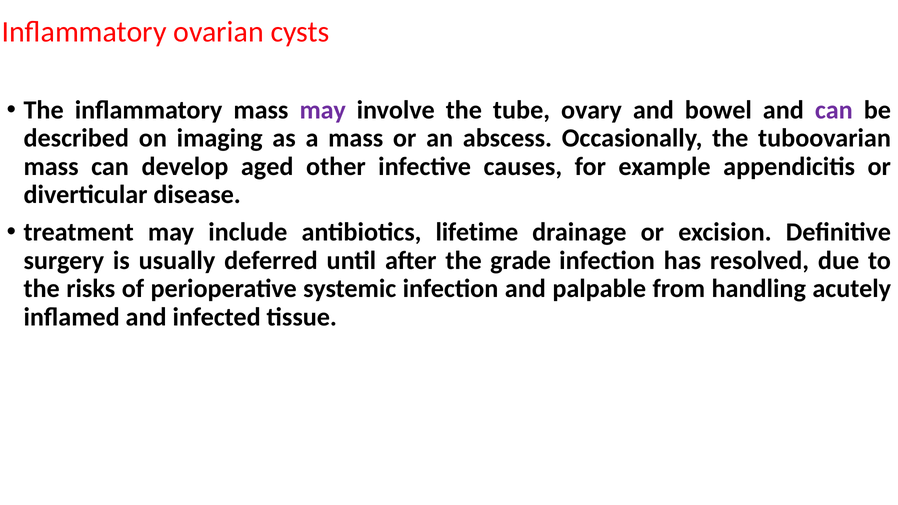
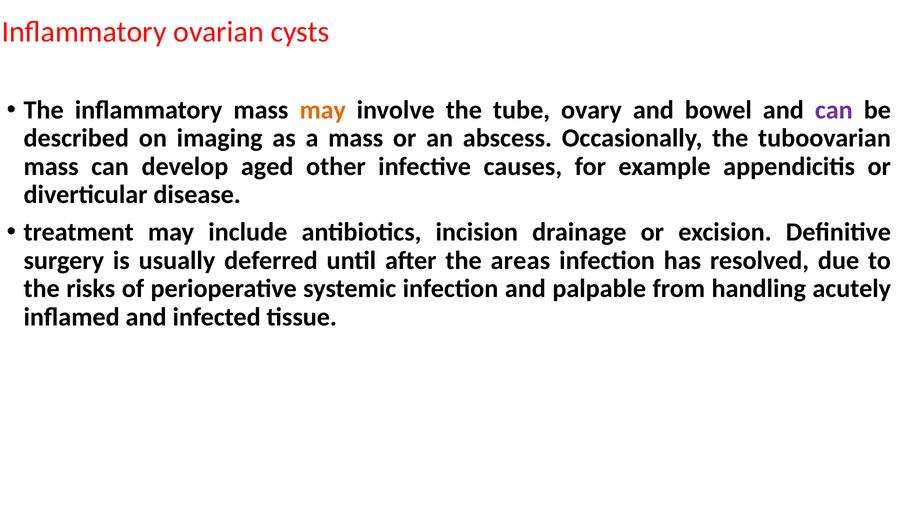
may colour: purple -> orange (323, 110)
lifetime: lifetime -> incision (477, 232)
grade: grade -> areas (520, 261)
